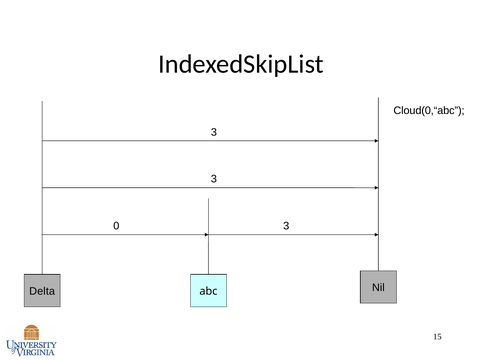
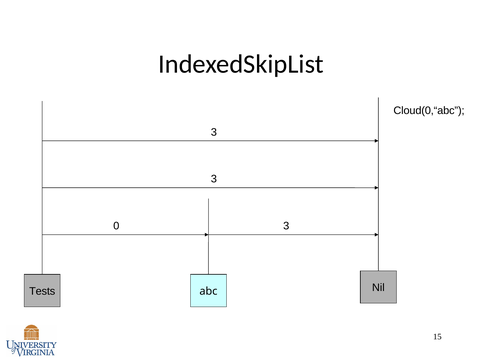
Delta: Delta -> Tests (42, 292)
